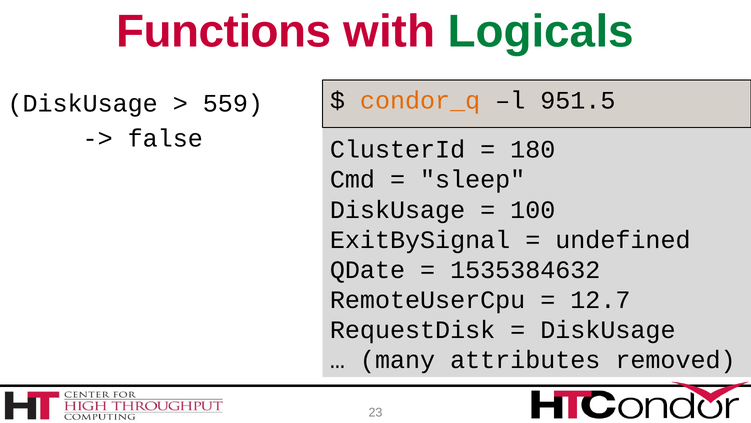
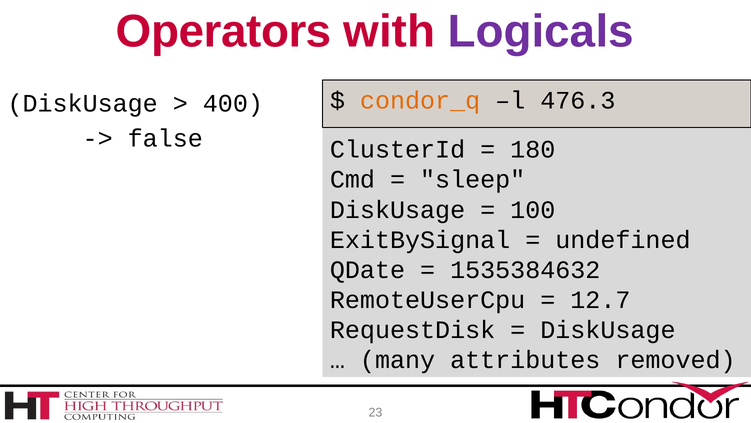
Functions: Functions -> Operators (224, 31)
Logicals colour: green -> purple (541, 31)
951.5: 951.5 -> 476.3 (578, 100)
559: 559 -> 400 (233, 103)
